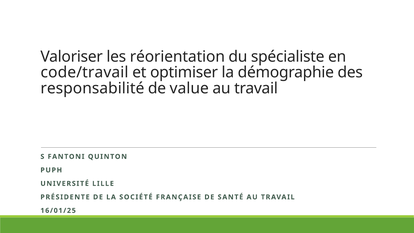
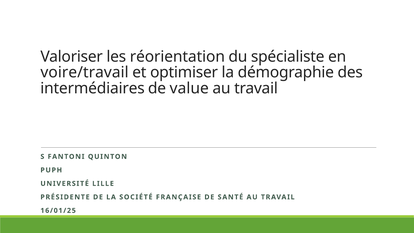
code/travail: code/travail -> voire/travail (85, 72)
responsabilité: responsabilité -> intermédiaires (93, 88)
